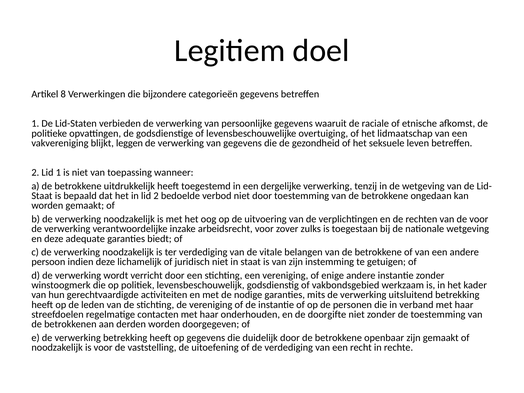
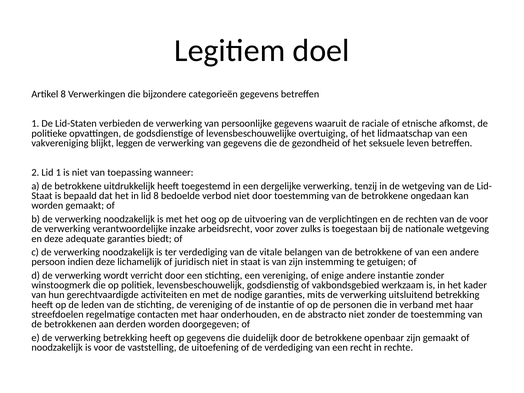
lid 2: 2 -> 8 (156, 196)
doorgifte: doorgifte -> abstracto (327, 315)
